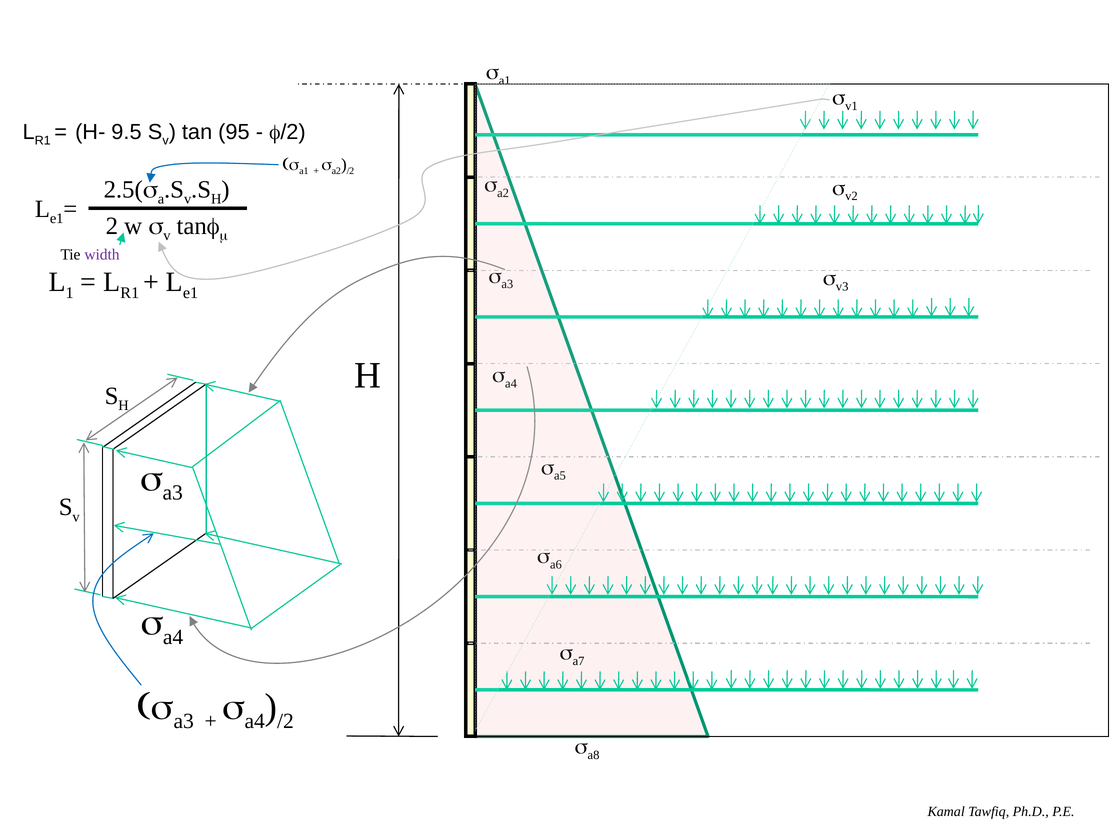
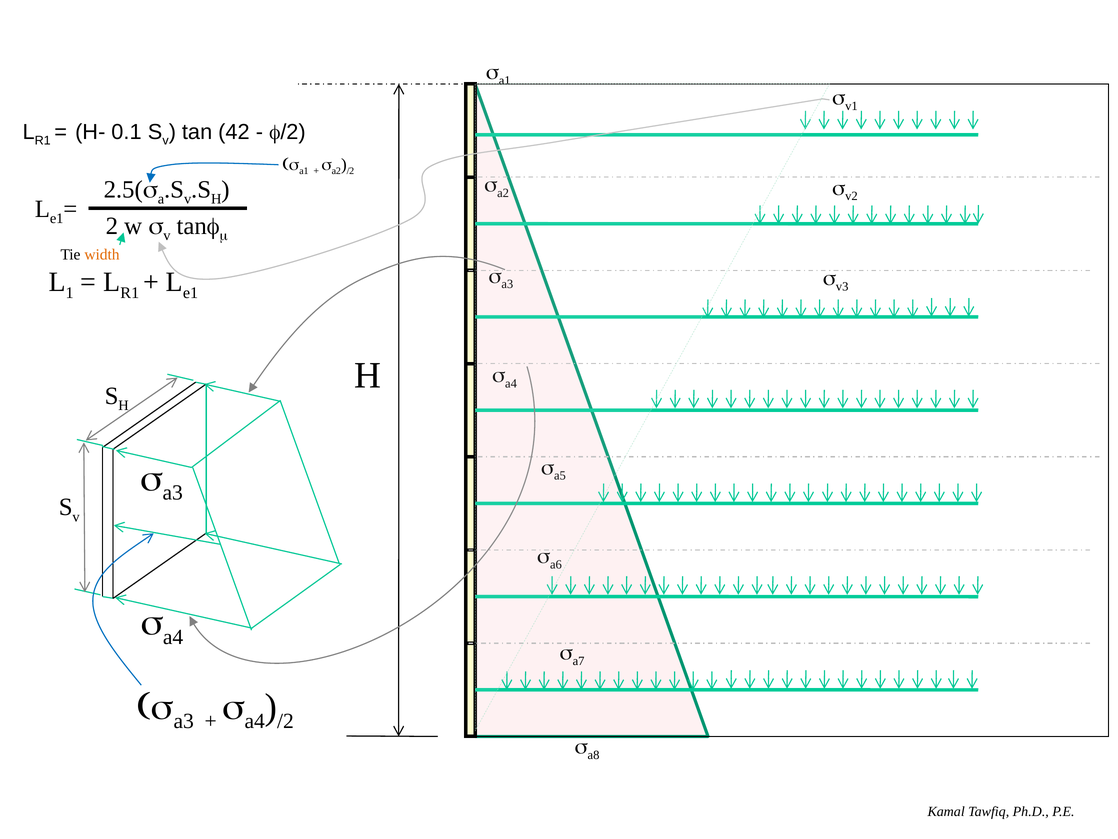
9.5: 9.5 -> 0.1 (126, 132)
95: 95 -> 42 (234, 132)
width colour: purple -> orange (102, 254)
